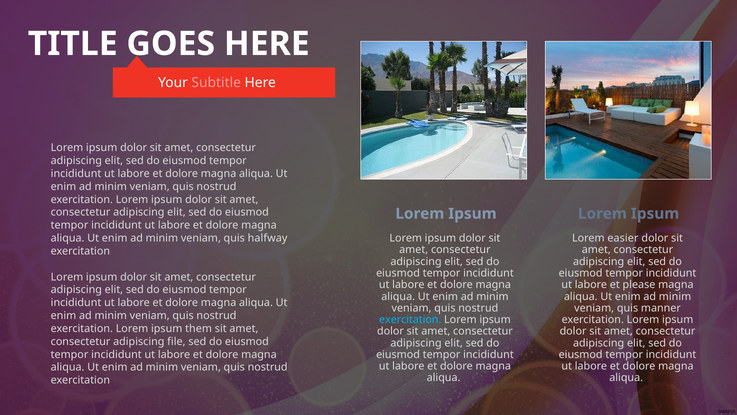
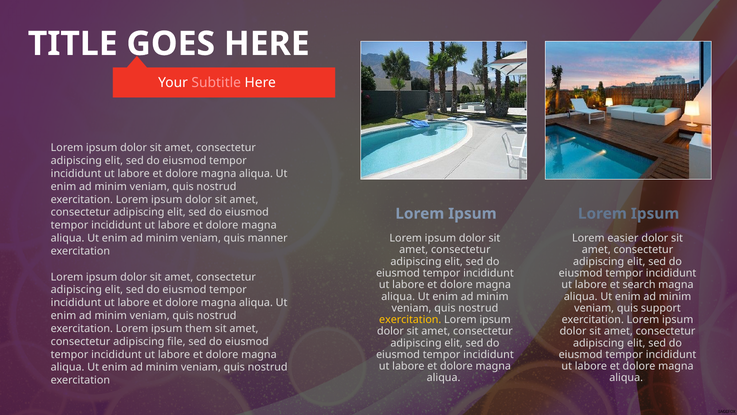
halfway: halfway -> manner (268, 238)
please: please -> search (639, 285)
manner: manner -> support (661, 308)
exercitation colour: light blue -> yellow (410, 319)
